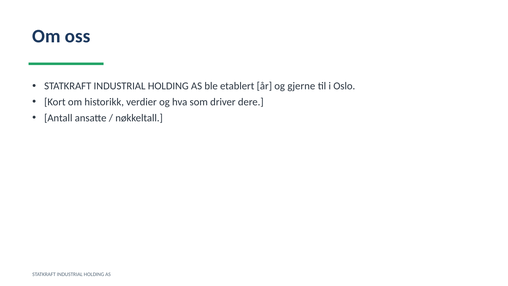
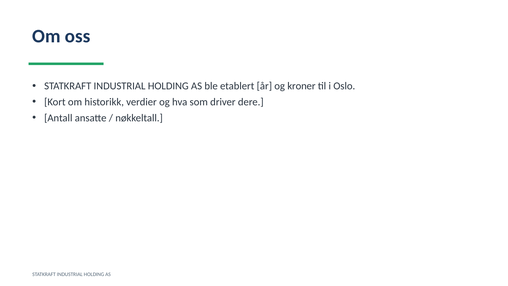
gjerne: gjerne -> kroner (301, 86)
